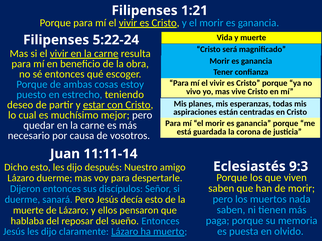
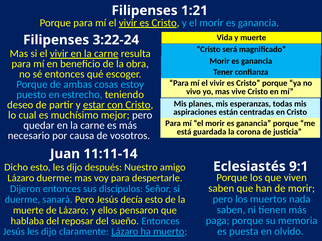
5:22-24: 5:22-24 -> 3:22-24 (116, 40)
9:3: 9:3 -> 9:1 (299, 167)
